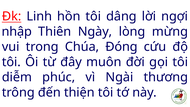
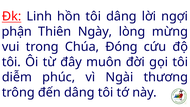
nhập: nhập -> phận (17, 32)
đến thiện: thiện -> dâng (79, 92)
